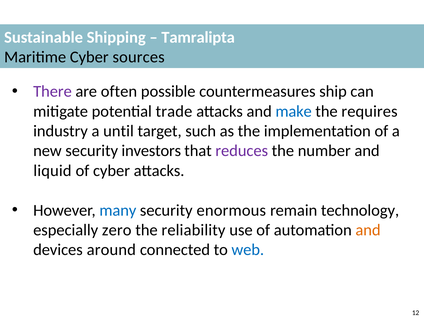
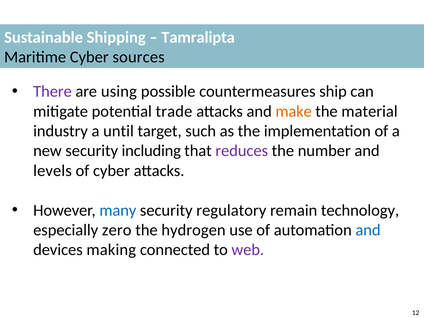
often: often -> using (119, 91)
make colour: blue -> orange (294, 111)
requires: requires -> material (370, 111)
investors: investors -> including (151, 151)
liquid: liquid -> levels (52, 171)
enormous: enormous -> regulatory (231, 210)
reliability: reliability -> hydrogen (194, 230)
and colour: orange -> blue (368, 230)
around: around -> making (111, 250)
web colour: blue -> purple (248, 250)
